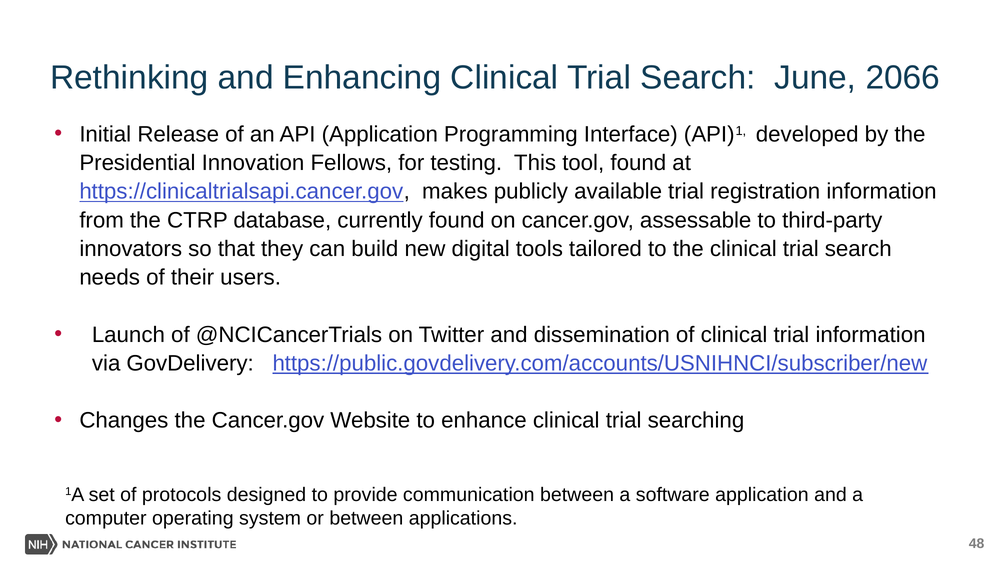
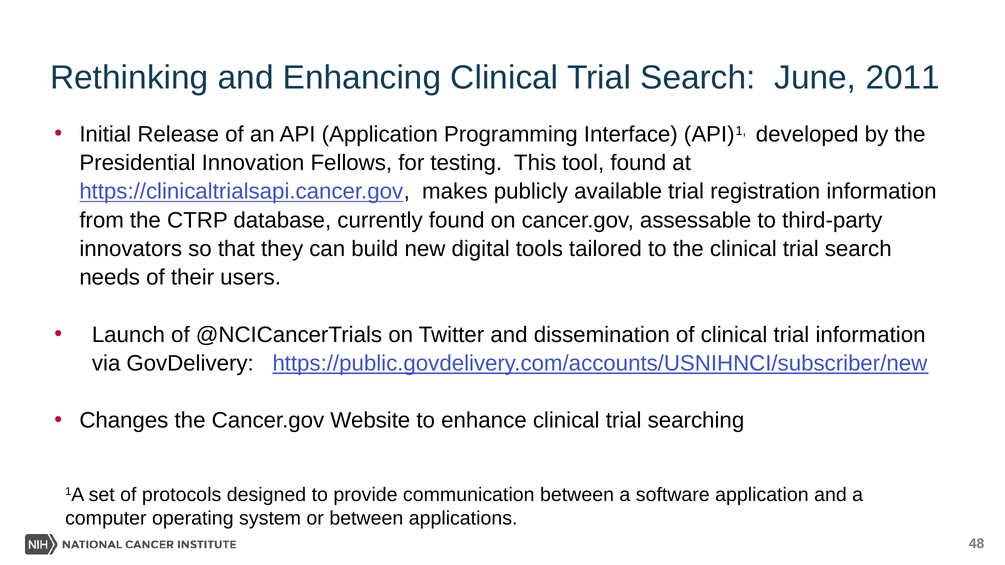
2066: 2066 -> 2011 (903, 78)
